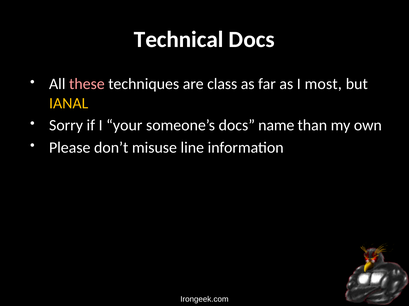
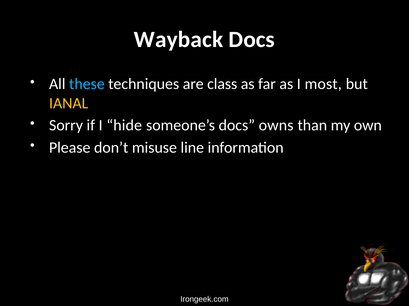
Technical: Technical -> Wayback (179, 39)
these colour: pink -> light blue (87, 84)
your: your -> hide (124, 126)
name: name -> owns (276, 126)
